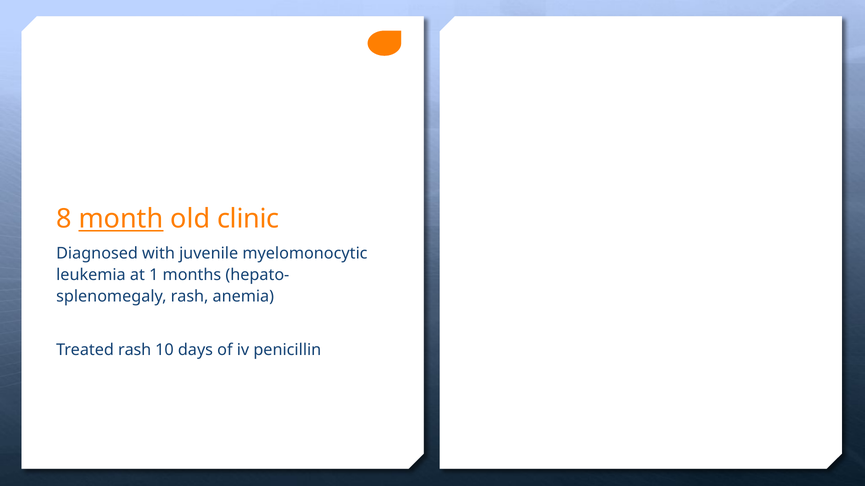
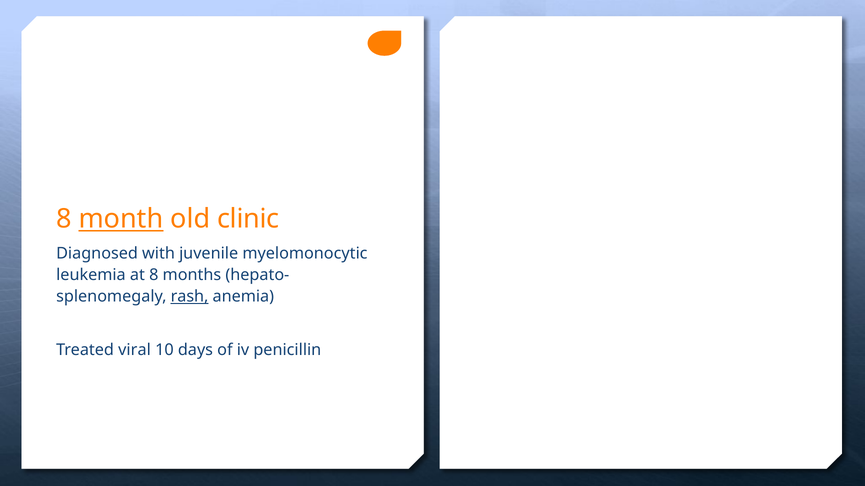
at 1: 1 -> 8 (154, 275)
rash underline: none -> present (190, 297)
Treated rash: rash -> viral (135, 350)
